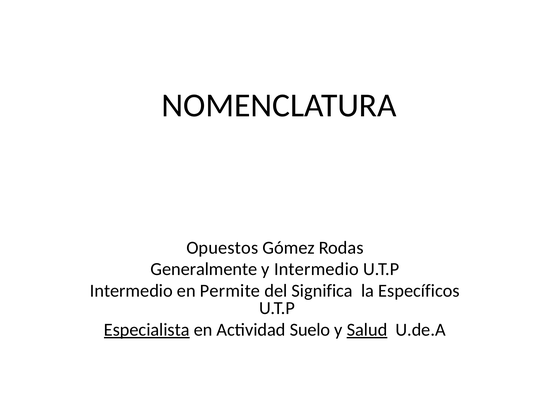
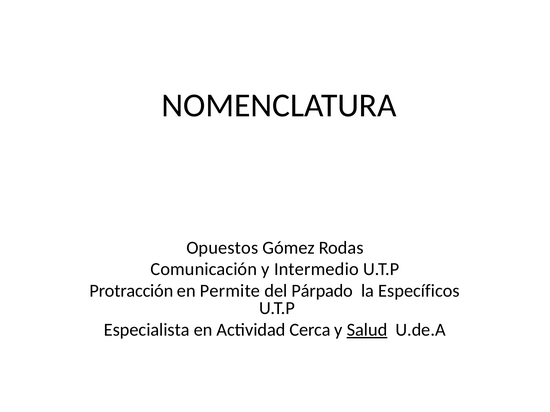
Generalmente: Generalmente -> Comunicación (204, 270)
Intermedio: Intermedio -> Protracción (131, 291)
Significa: Significa -> Párpado (322, 291)
Especialista underline: present -> none (147, 330)
Suelo: Suelo -> Cerca (310, 330)
